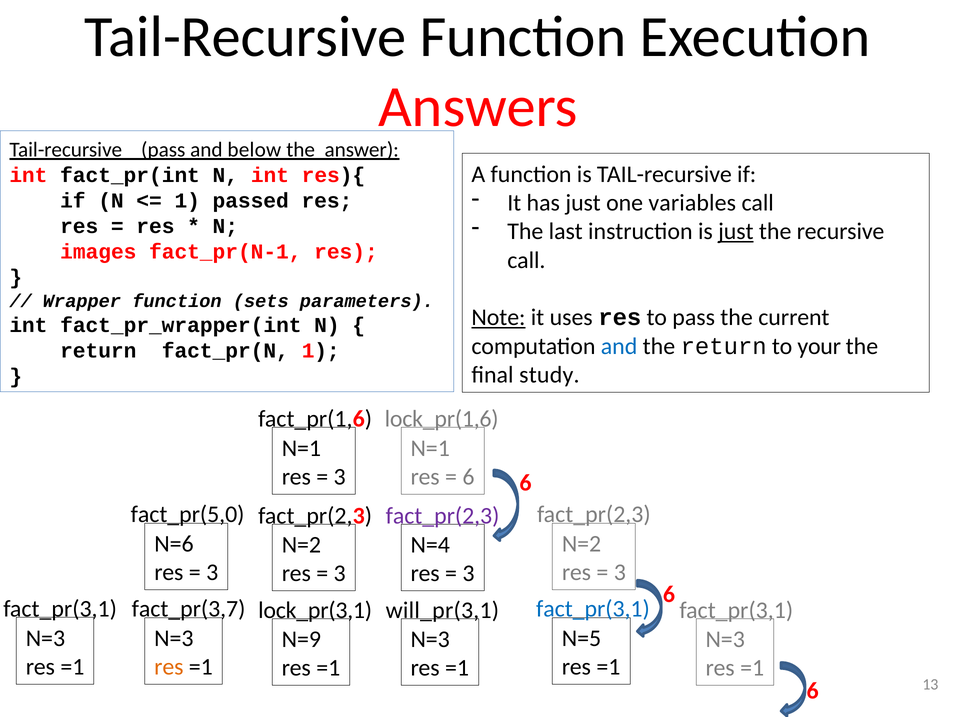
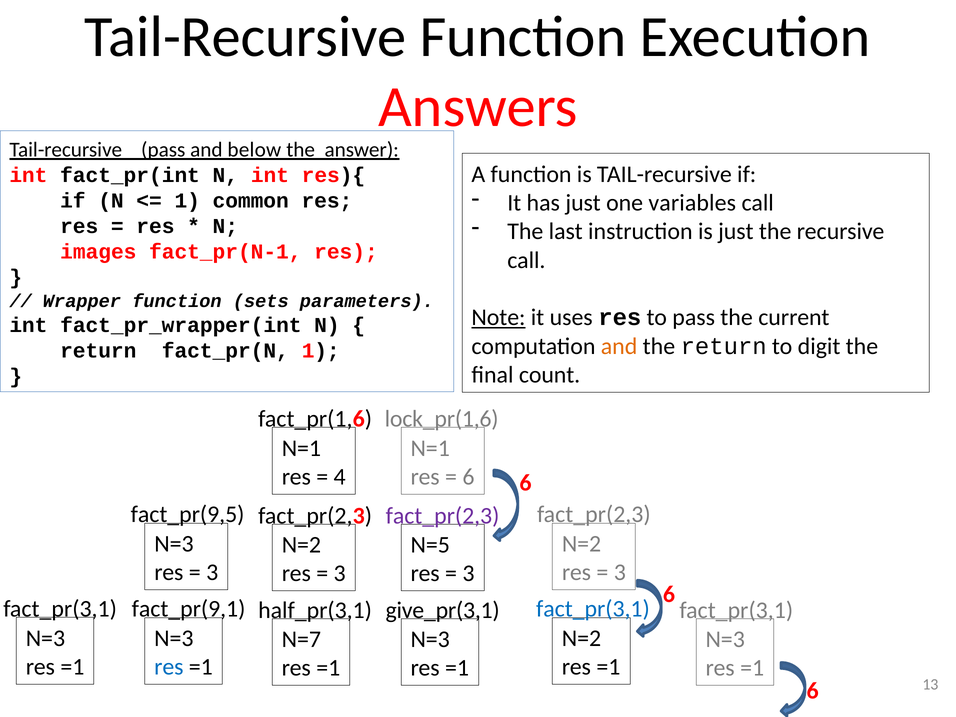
passed: passed -> common (251, 201)
just underline: present -> none (736, 232)
and colour: blue -> orange (619, 346)
your: your -> digit (819, 346)
study: study -> count (550, 375)
3: 3 -> 4 (340, 477)
fact_pr(5,0: fact_pr(5,0 -> fact_pr(9,5 (188, 515)
N=6: N=6 -> N=3 (174, 544)
N=4: N=4 -> N=5 (430, 545)
fact_pr(3,7: fact_pr(3,7 -> fact_pr(9,1 (189, 609)
lock_pr(3,1: lock_pr(3,1 -> half_pr(3,1 (315, 610)
will_pr(3,1: will_pr(3,1 -> give_pr(3,1 (443, 610)
N=5: N=5 -> N=2 (582, 638)
N=9: N=9 -> N=7 (301, 639)
res colour: orange -> blue (169, 667)
